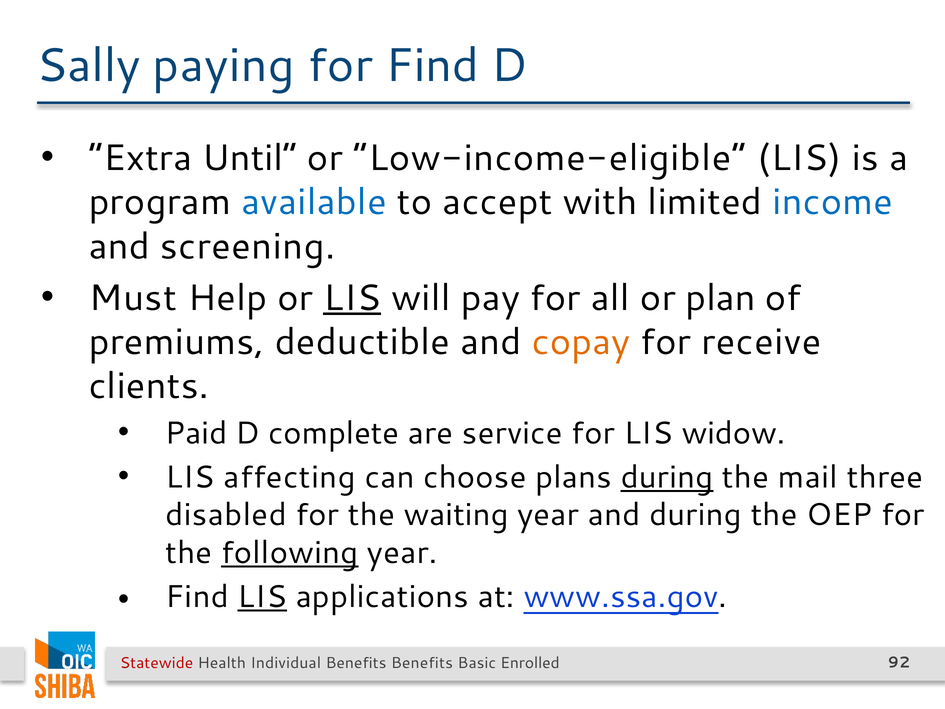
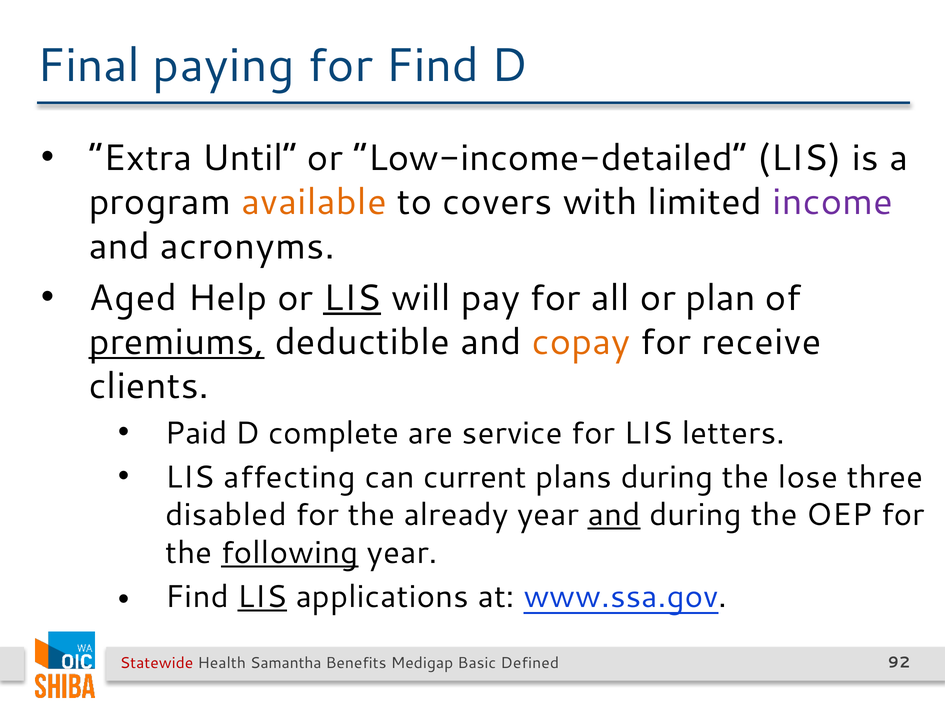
Sally: Sally -> Final (89, 66)
Low-income-eligible: Low-income-eligible -> Low-income-detailed (550, 158)
available colour: blue -> orange (314, 202)
accept: accept -> covers (498, 202)
income colour: blue -> purple (833, 202)
screening: screening -> acronyms (248, 246)
Must: Must -> Aged (133, 298)
premiums underline: none -> present (177, 342)
widow: widow -> letters (733, 433)
choose: choose -> current (475, 477)
during underline: present -> none (667, 477)
mail: mail -> lose (808, 477)
waiting: waiting -> already (456, 515)
and underline: none -> present (614, 515)
Individual: Individual -> Samantha (286, 663)
Benefits Benefits: Benefits -> Medigap (422, 663)
Enrolled: Enrolled -> Defined (530, 663)
